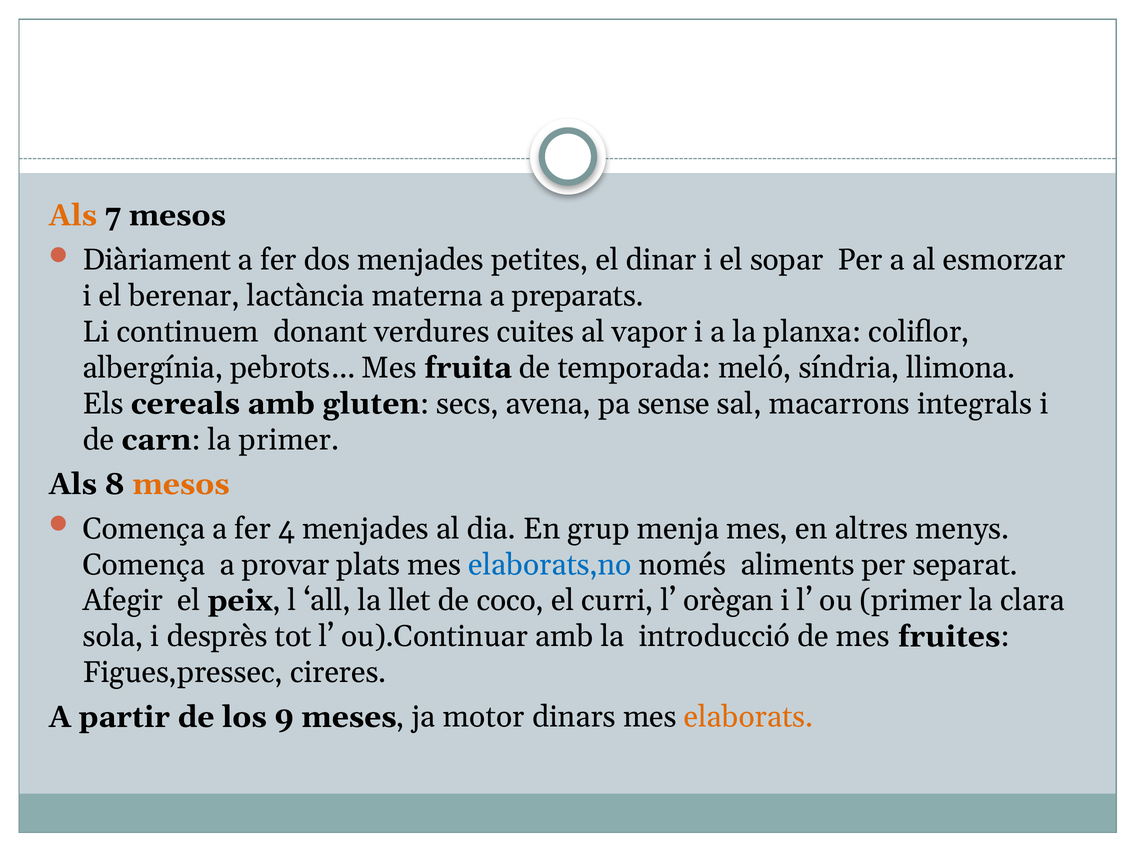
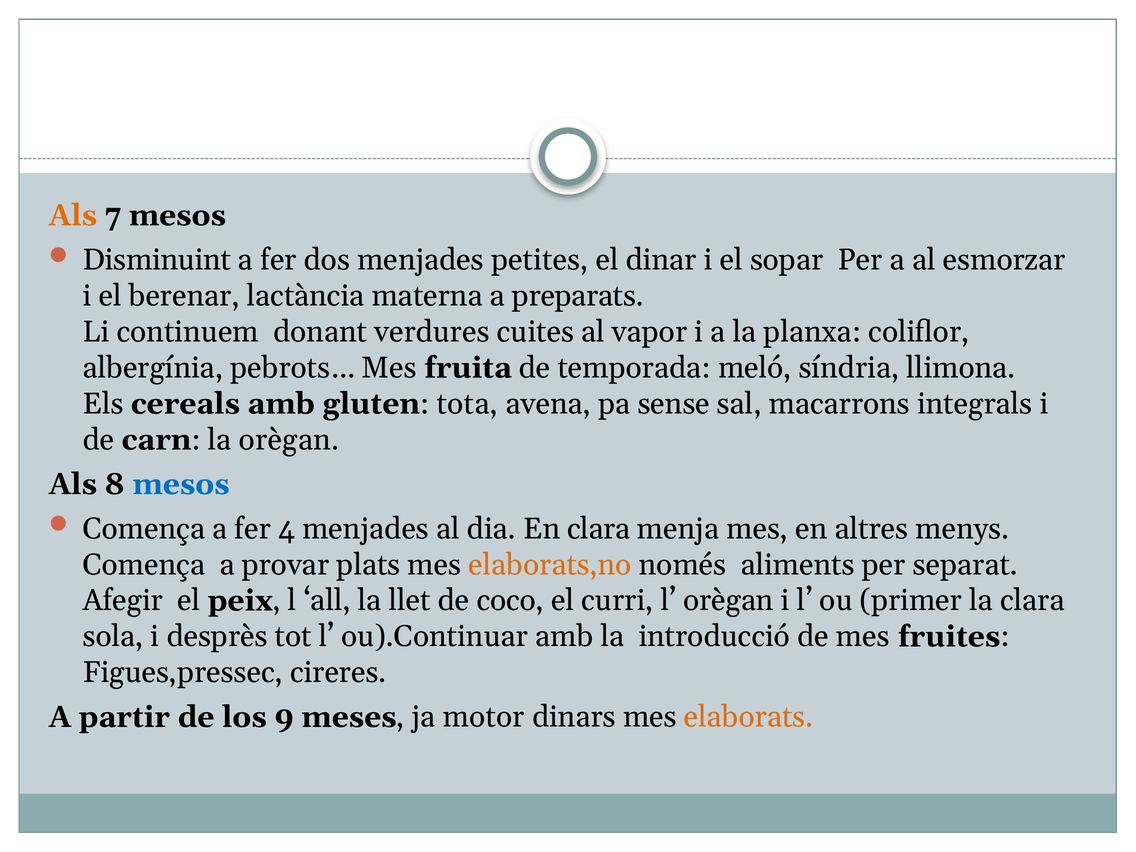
Diàriament: Diàriament -> Disminuint (157, 260)
secs: secs -> tota (467, 404)
la primer: primer -> orègan (289, 440)
mesos colour: orange -> blue (181, 484)
En grup: grup -> clara (599, 529)
elaborats,no colour: blue -> orange (550, 565)
